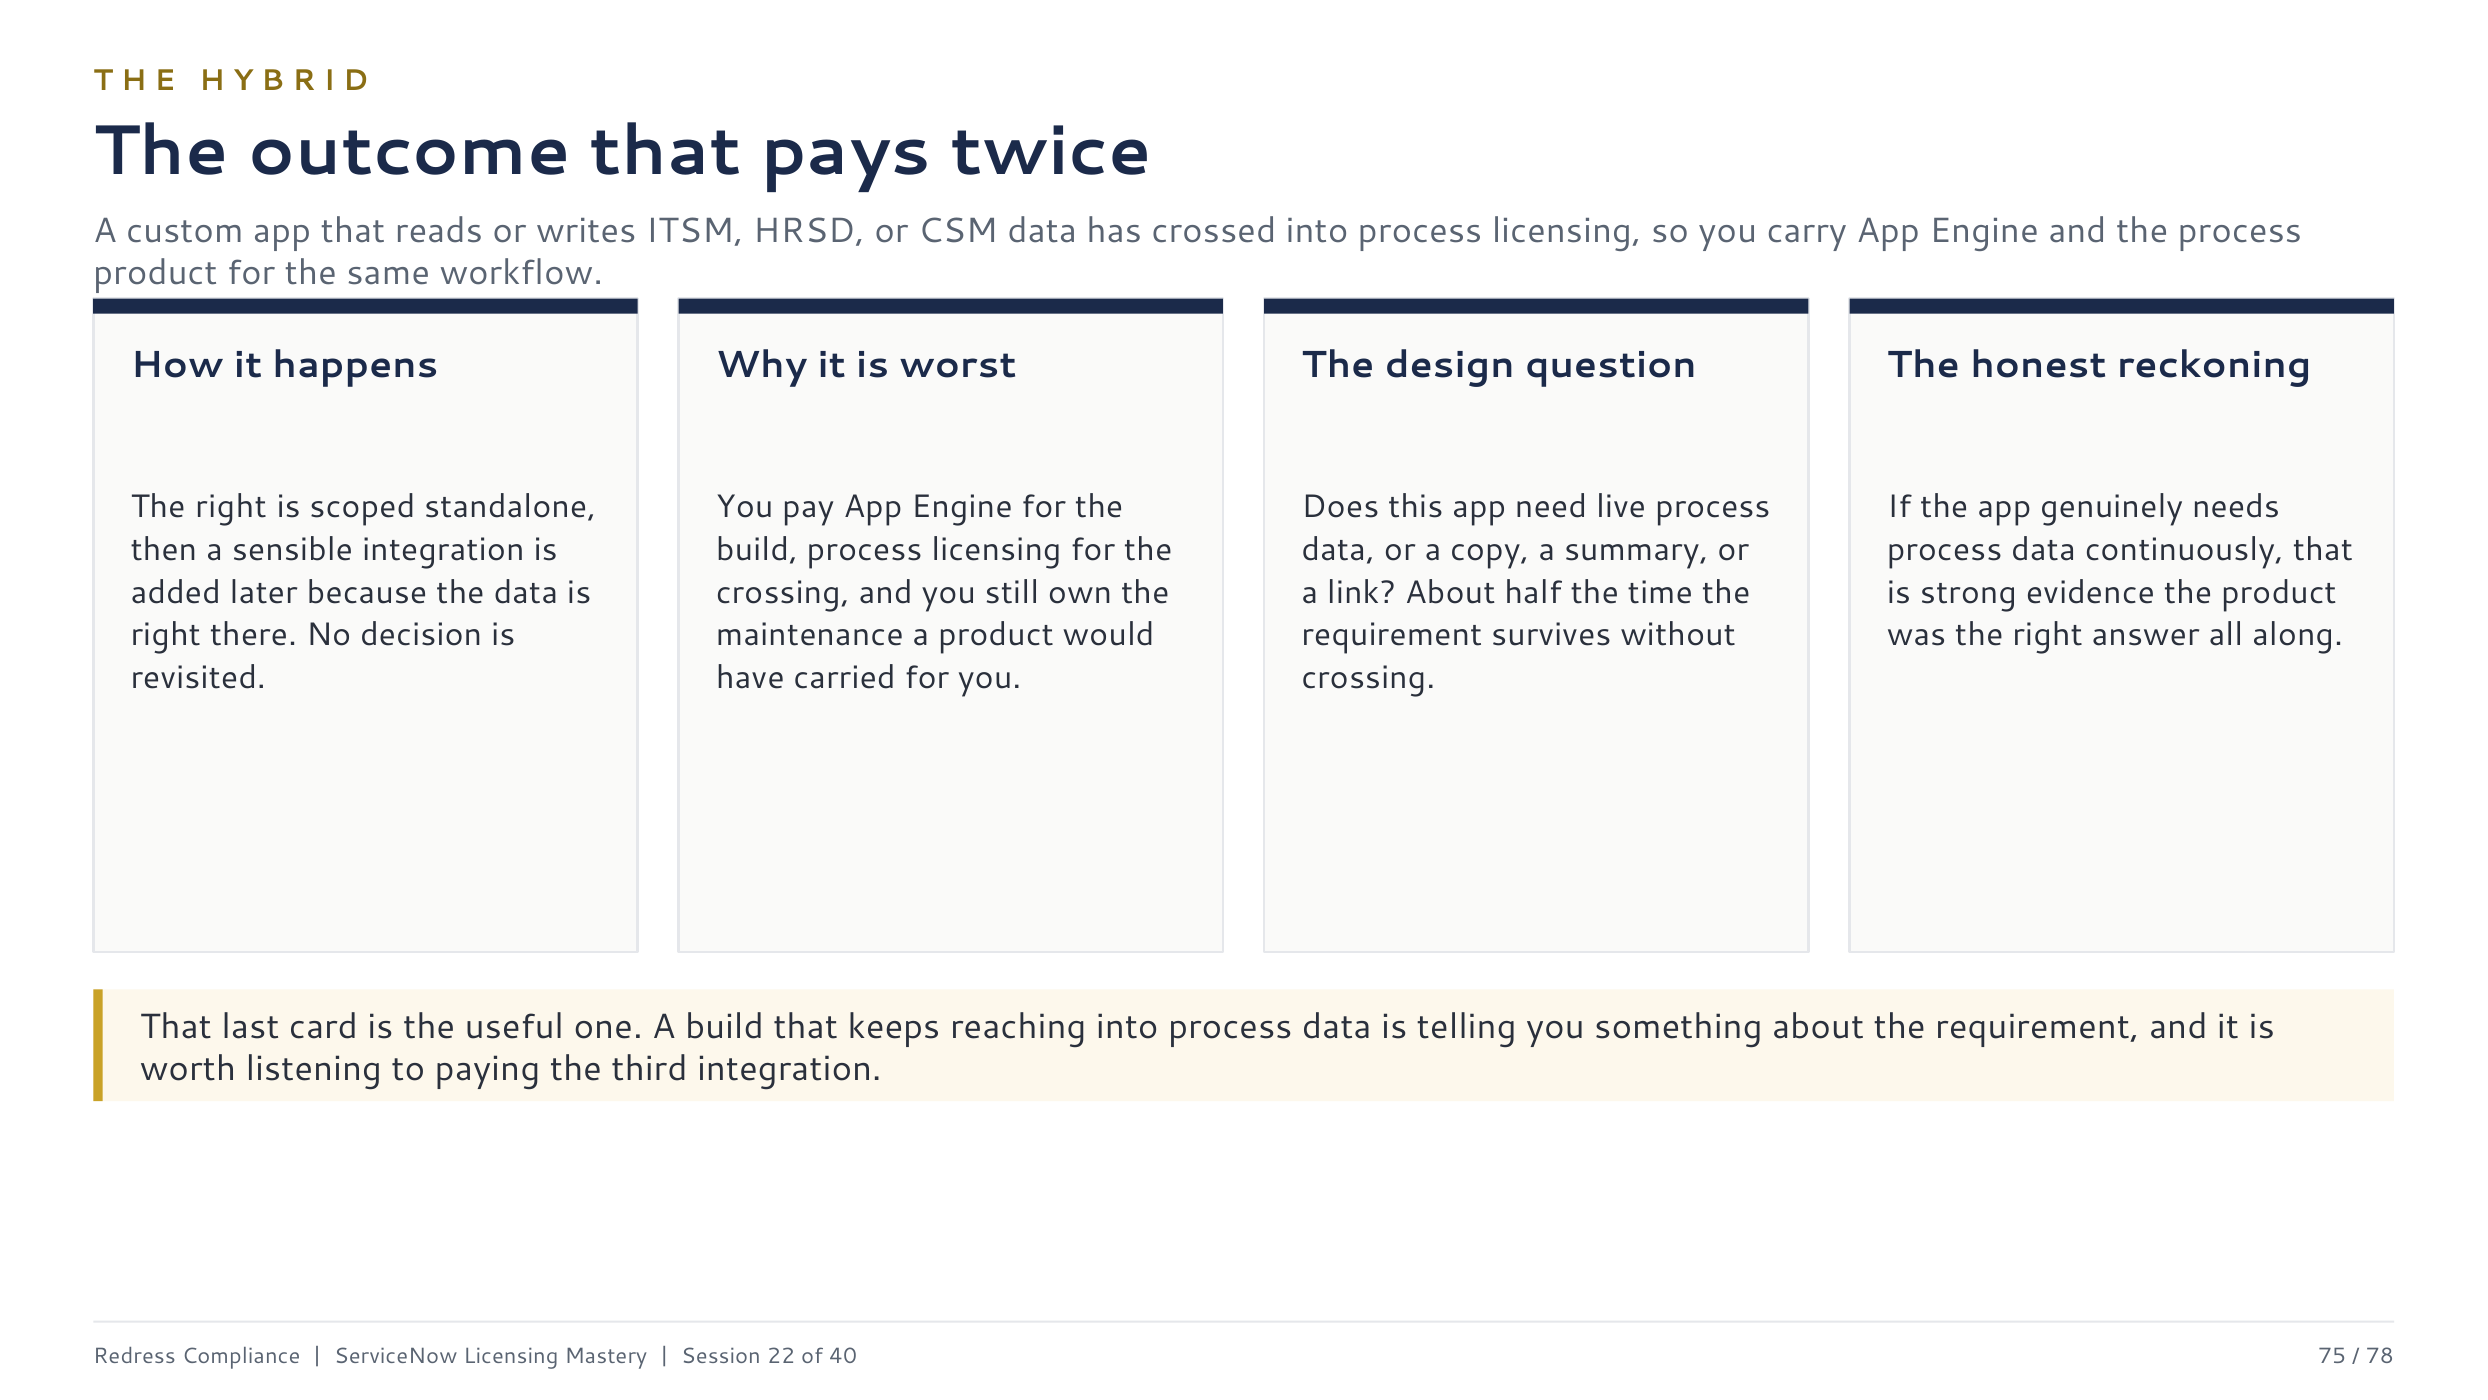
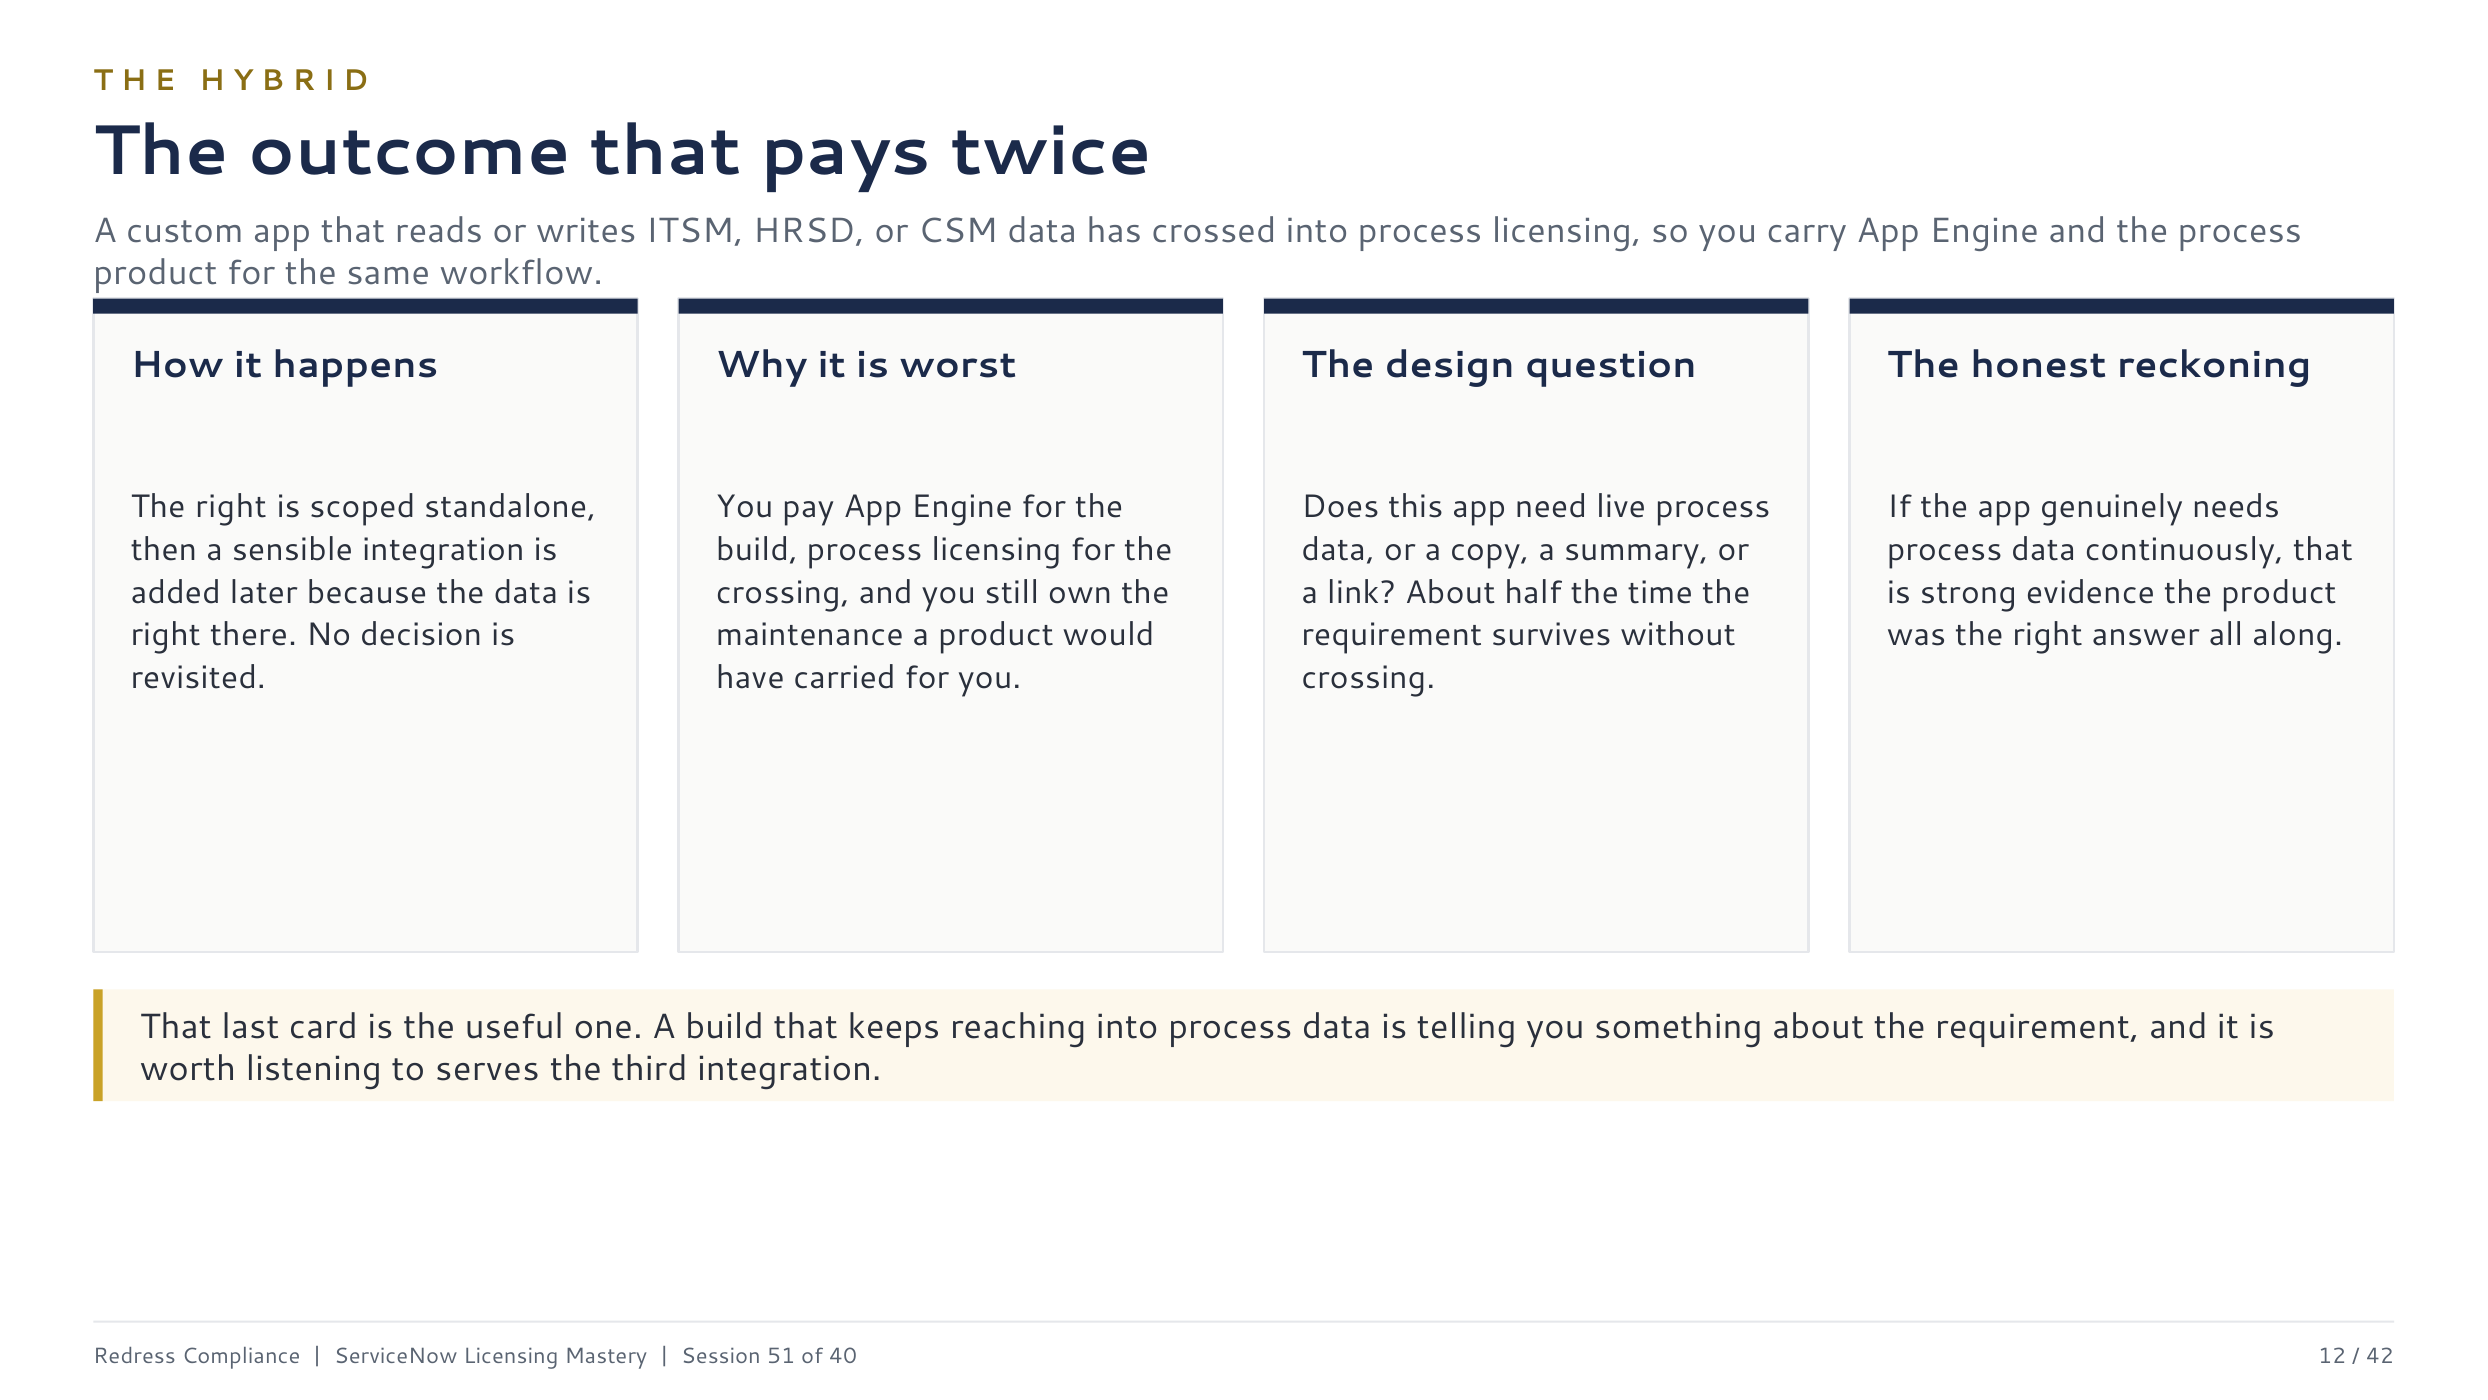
paying: paying -> serves (487, 1068)
22: 22 -> 51 (781, 1356)
75: 75 -> 12 (2332, 1356)
78: 78 -> 42 (2380, 1356)
